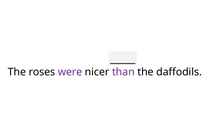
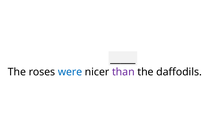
were colour: purple -> blue (70, 72)
